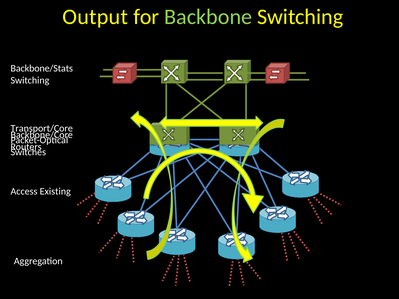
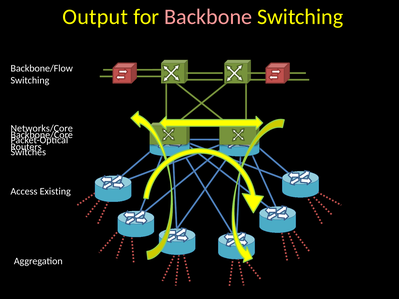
Backbone colour: light green -> pink (208, 17)
Backbone/Stats: Backbone/Stats -> Backbone/Flow (42, 68)
Transport/Core: Transport/Core -> Networks/Core (42, 128)
